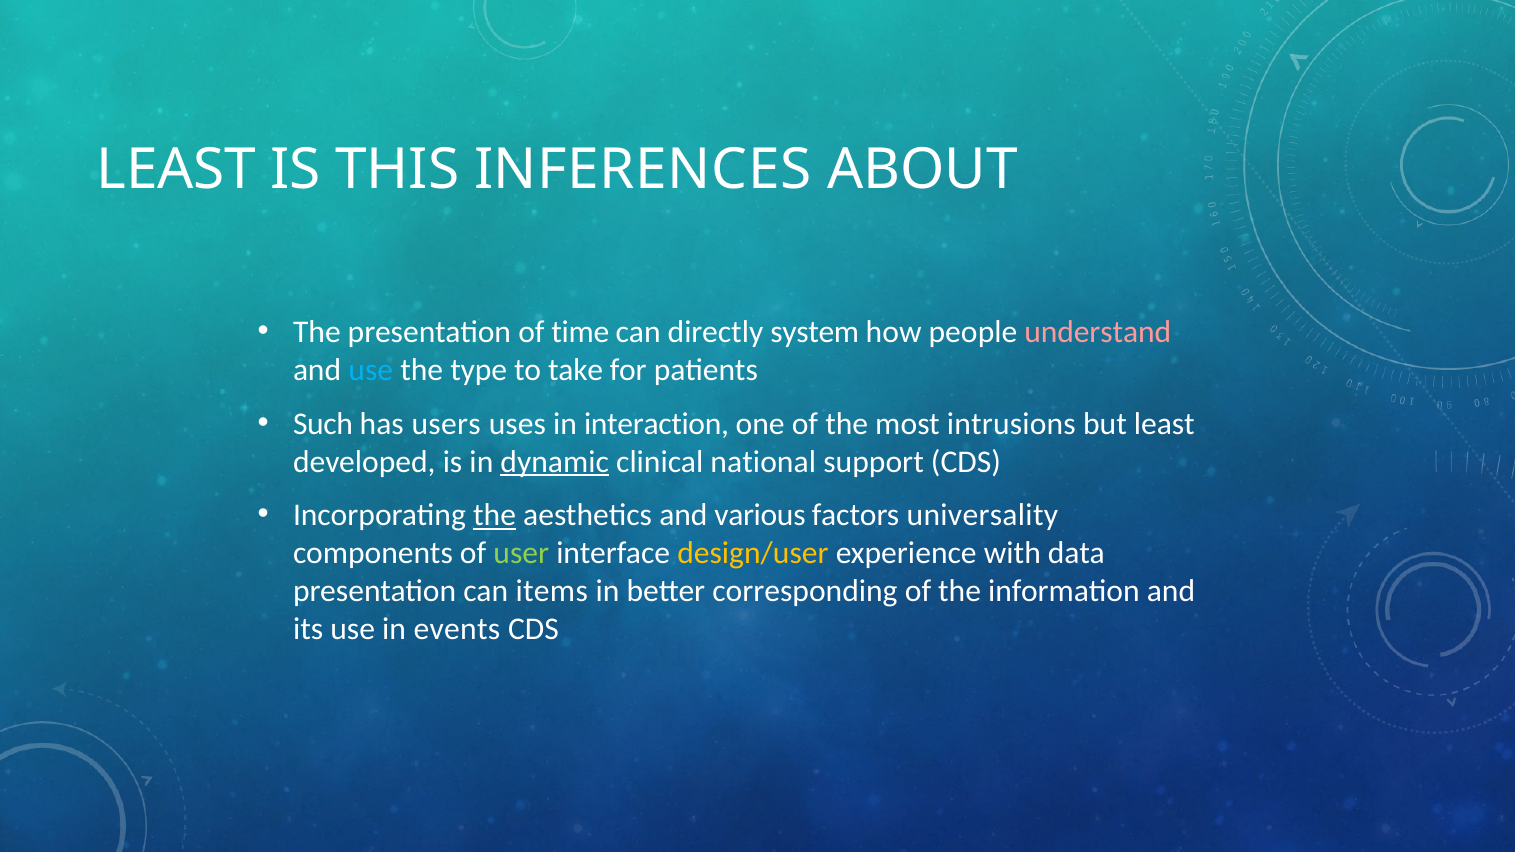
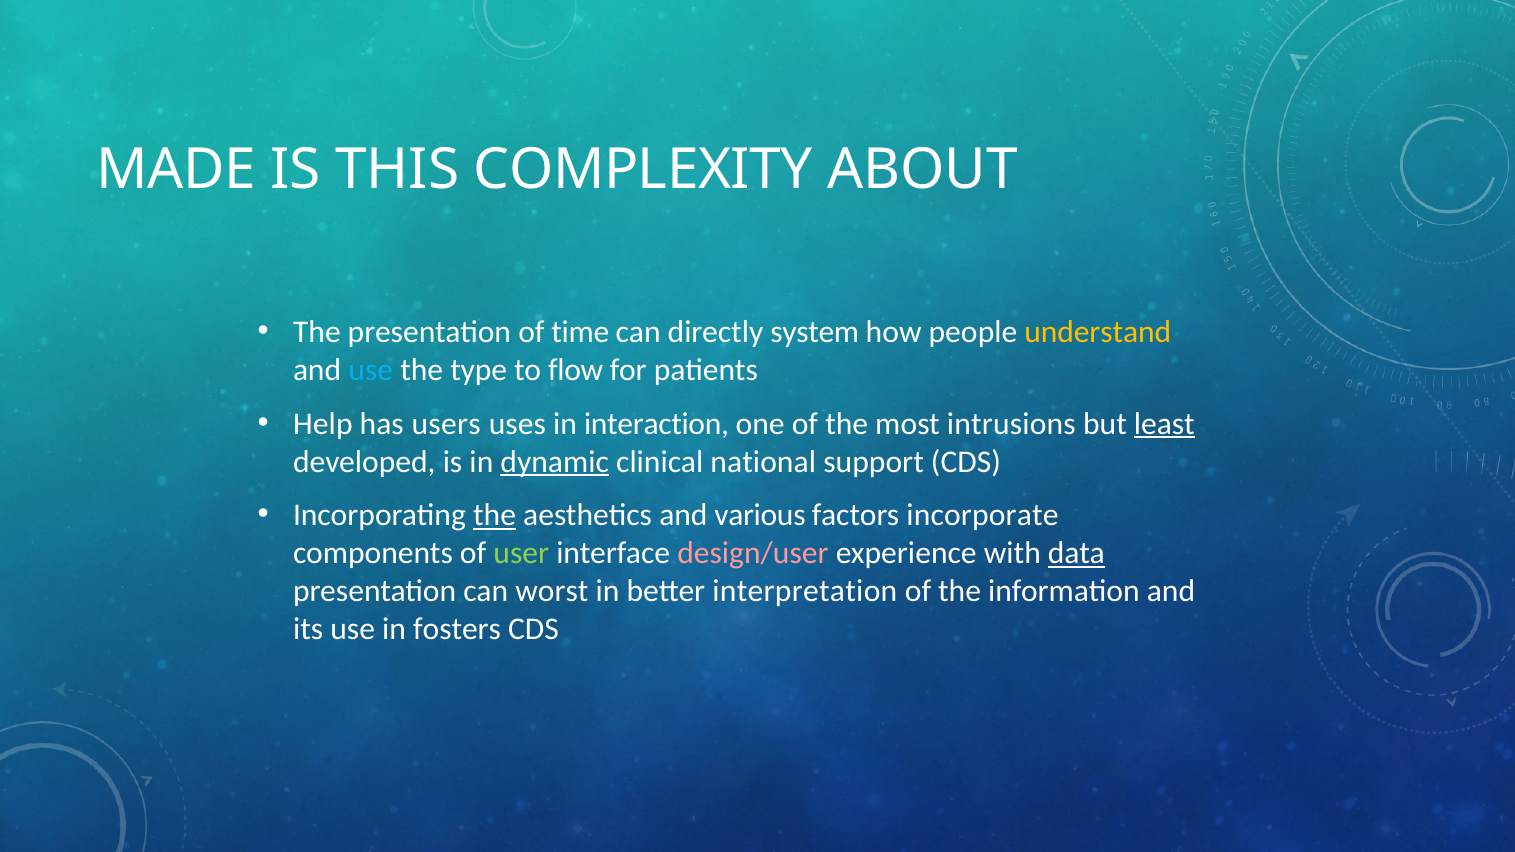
LEAST: LEAST -> MADE (176, 170)
INFERENCES: INFERENCES -> COMPLEXITY (643, 170)
understand colour: pink -> yellow (1098, 332)
take: take -> flow (576, 370)
Such: Such -> Help (323, 424)
least underline: none -> present (1164, 424)
universality: universality -> incorporate (982, 515)
design/user colour: yellow -> pink (753, 553)
data underline: none -> present (1076, 553)
items: items -> worst (552, 591)
corresponding: corresponding -> interpretation (805, 591)
events: events -> fosters (457, 629)
